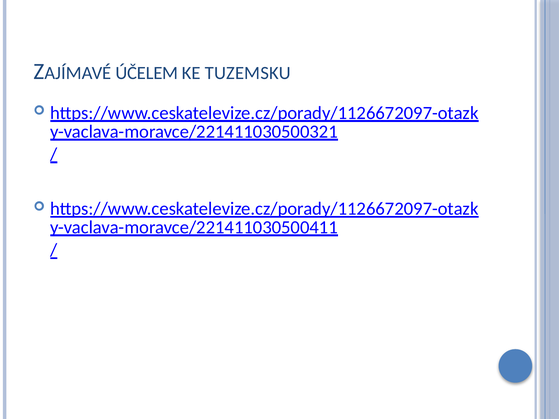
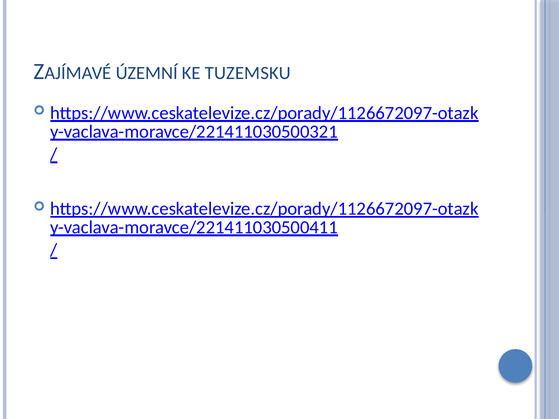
ÚČELEM: ÚČELEM -> ÚZEMNÍ (147, 73)
